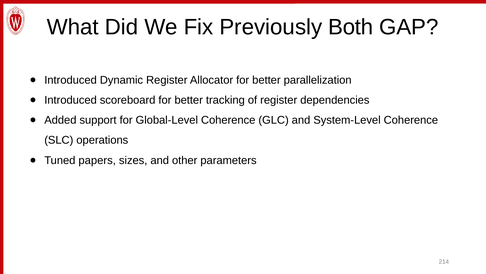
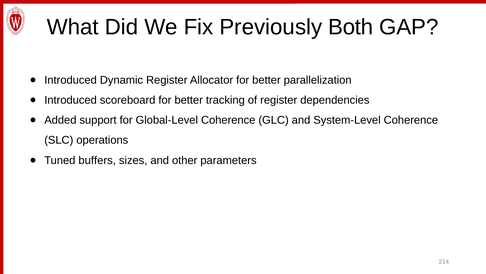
papers: papers -> buffers (97, 160)
